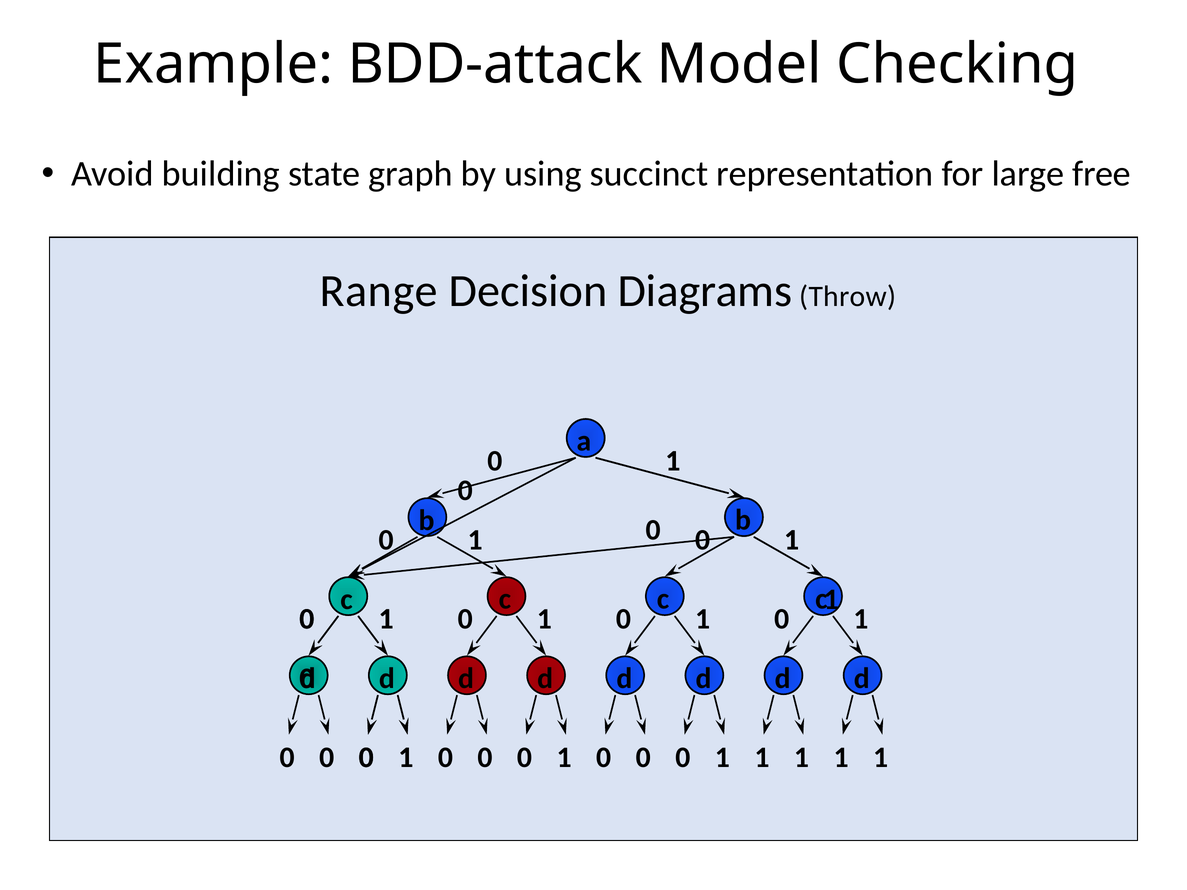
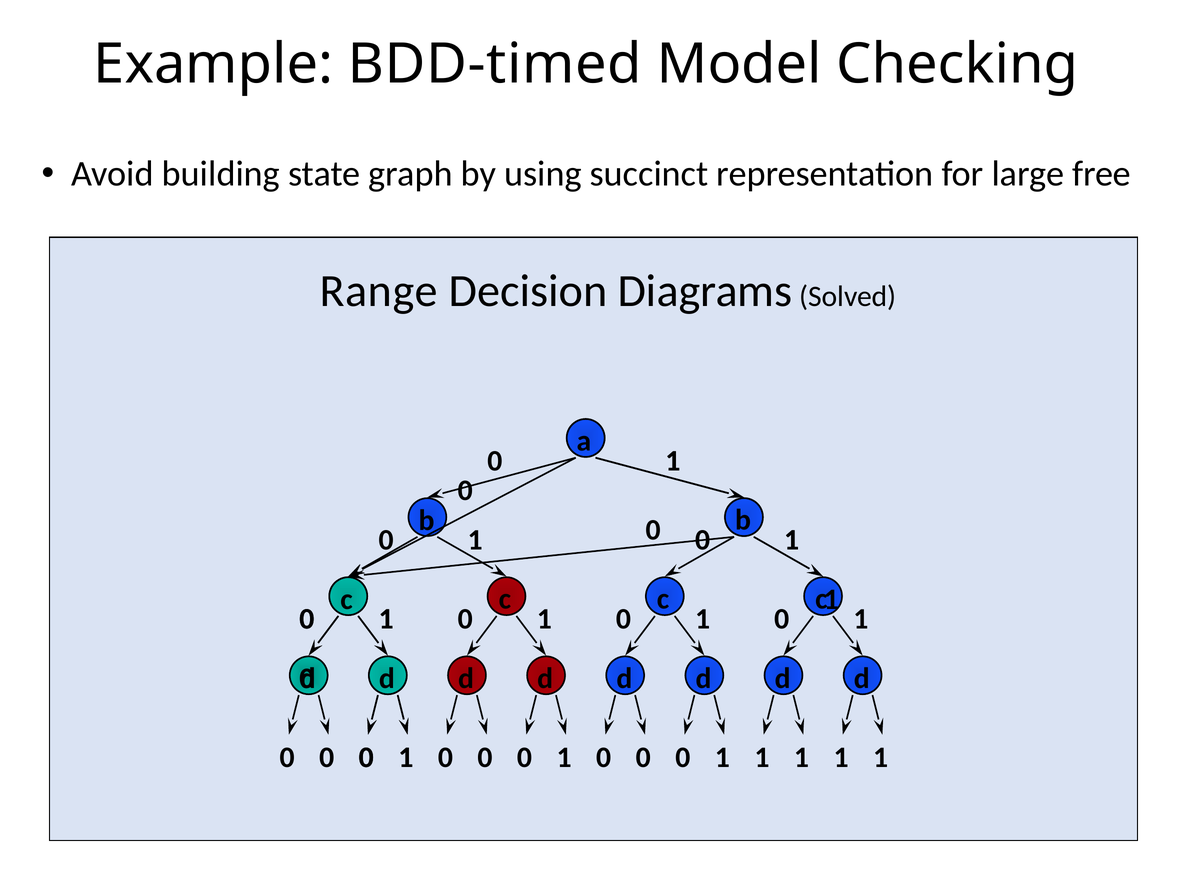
BDD-attack: BDD-attack -> BDD-timed (495, 64)
Throw: Throw -> Solved (848, 296)
